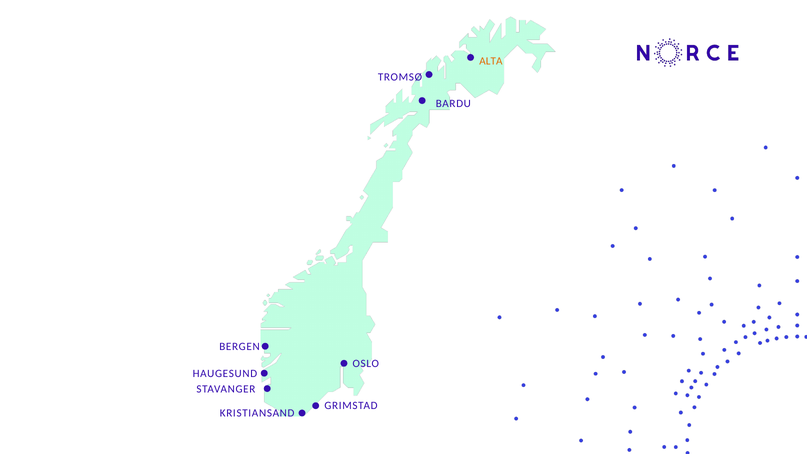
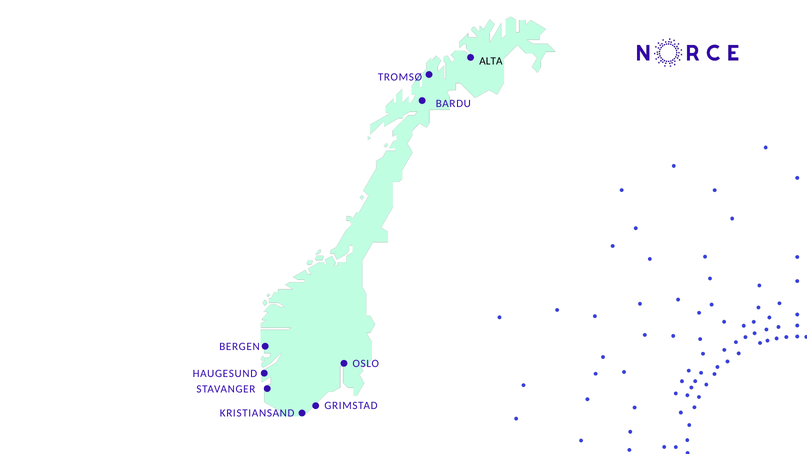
ALTA colour: orange -> black (491, 61)
